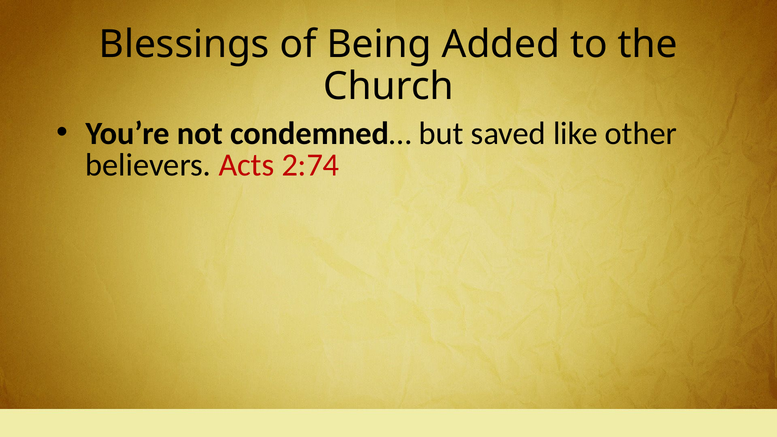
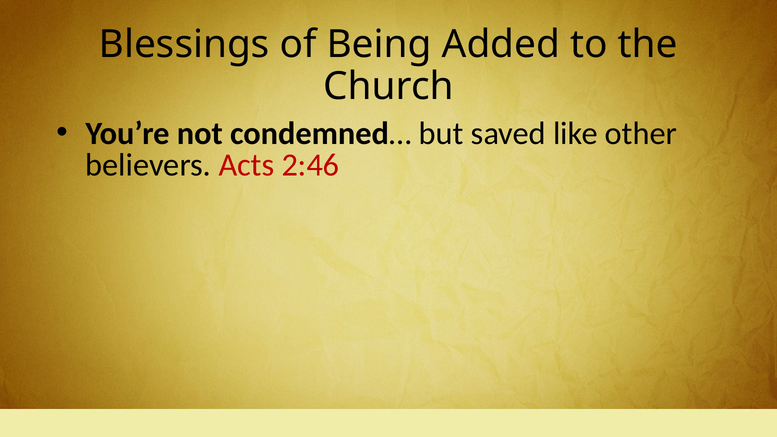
2:74: 2:74 -> 2:46 (310, 165)
